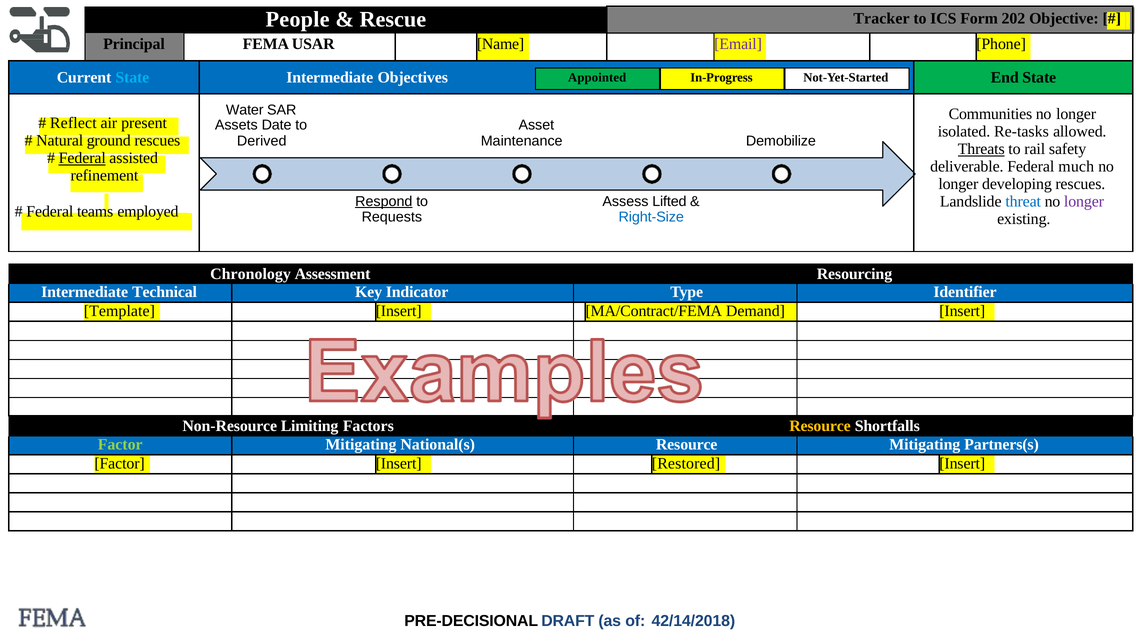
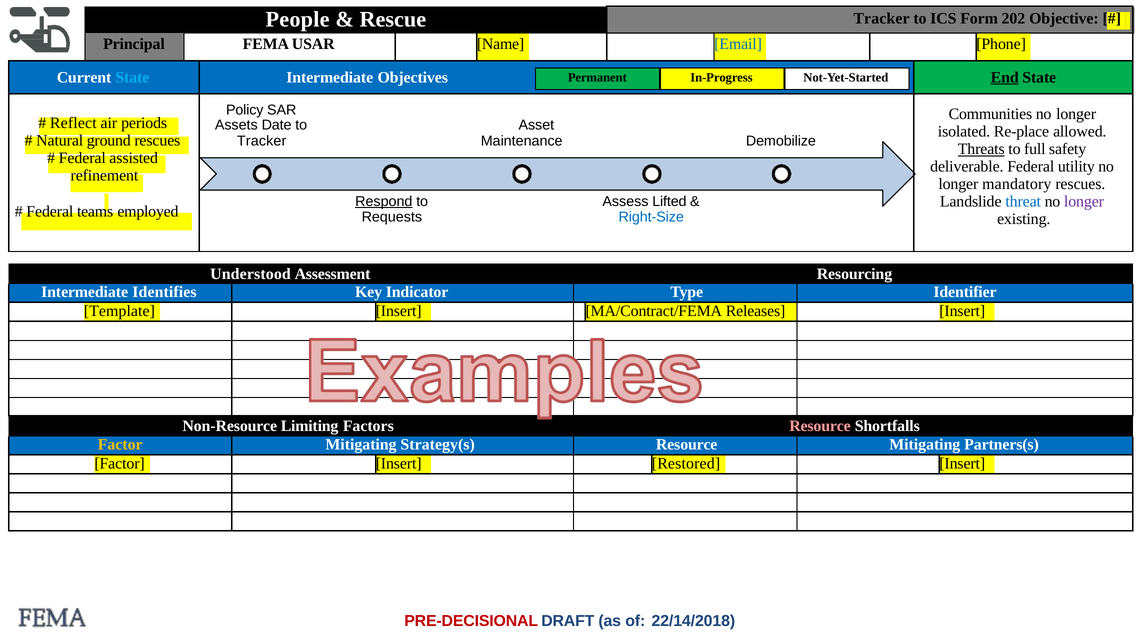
Email colour: purple -> blue (738, 44)
End underline: none -> present (1005, 77)
Appointed: Appointed -> Permanent (597, 78)
Water: Water -> Policy (245, 110)
present: present -> periods (144, 123)
Re-tasks: Re-tasks -> Re-place (1022, 132)
Derived: Derived -> Tracker (262, 141)
rail: rail -> full (1035, 149)
Federal underline: present -> none (82, 158)
much: much -> utility (1076, 167)
developing: developing -> mandatory (1017, 184)
Chronology: Chronology -> Understood (250, 274)
Technical: Technical -> Identifies (164, 292)
Demand: Demand -> Releases (756, 311)
Resource colour: yellow -> pink (820, 426)
Factor colour: light green -> yellow (120, 445)
National(s: National(s -> Strategy(s (438, 445)
PRE-DECISIONAL colour: black -> red (471, 622)
42/14/2018: 42/14/2018 -> 22/14/2018 (693, 622)
